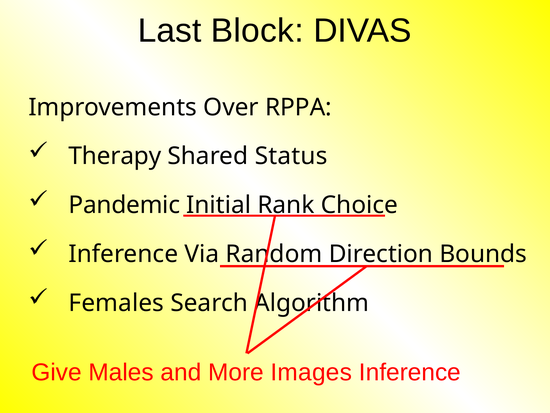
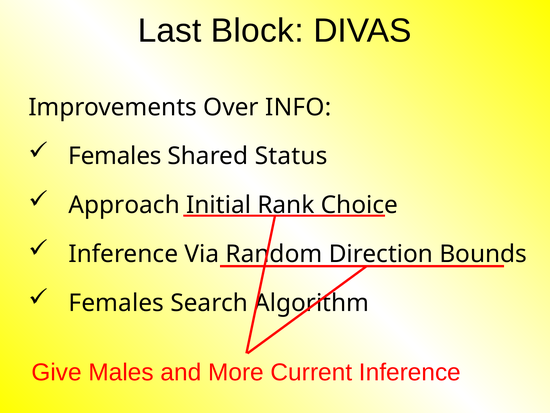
RPPA: RPPA -> INFO (298, 107)
Therapy: Therapy -> Females (115, 156)
Pandemic: Pandemic -> Approach (124, 205)
Images: Images -> Current (311, 372)
